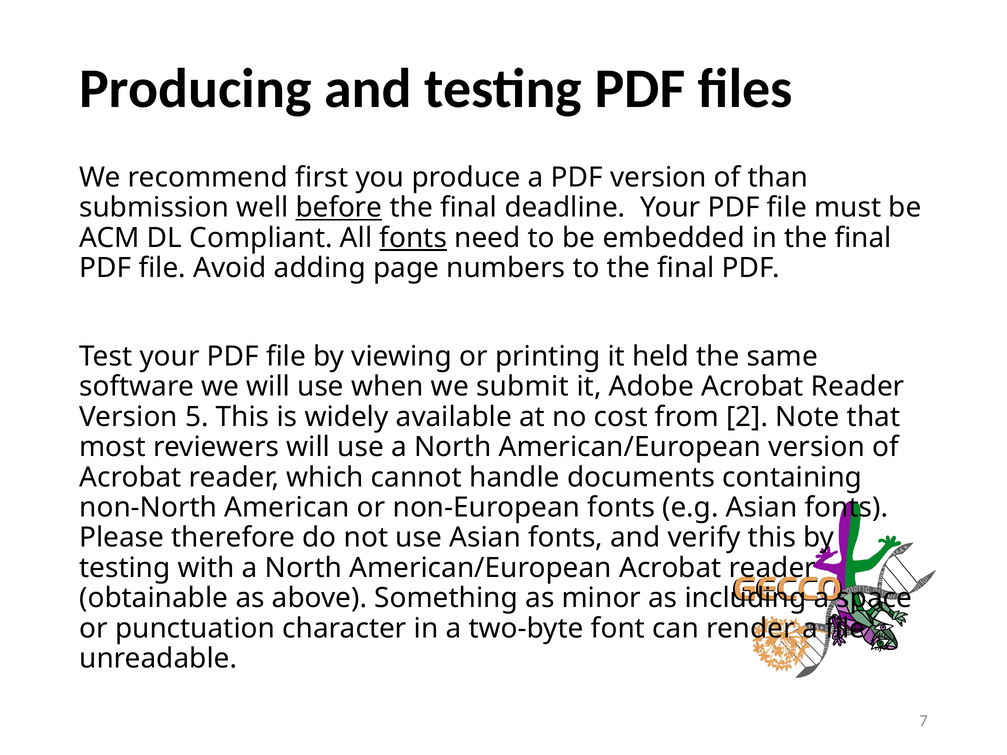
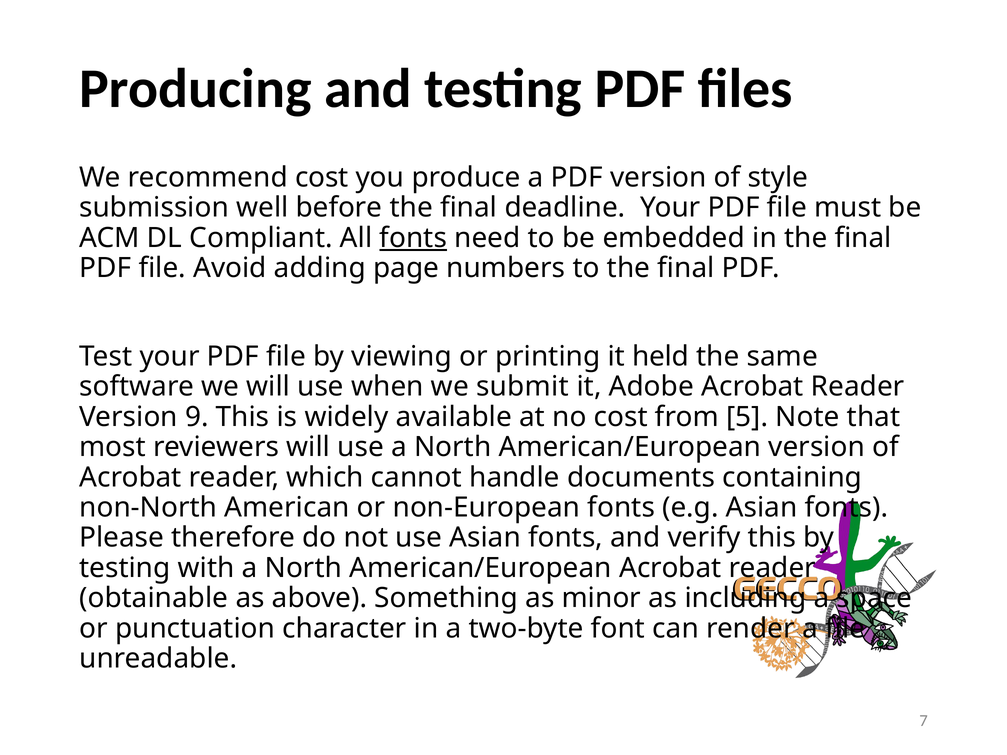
recommend first: first -> cost (322, 178)
than: than -> style (778, 178)
before underline: present -> none (339, 208)
5: 5 -> 9 (197, 417)
2: 2 -> 5 (747, 417)
